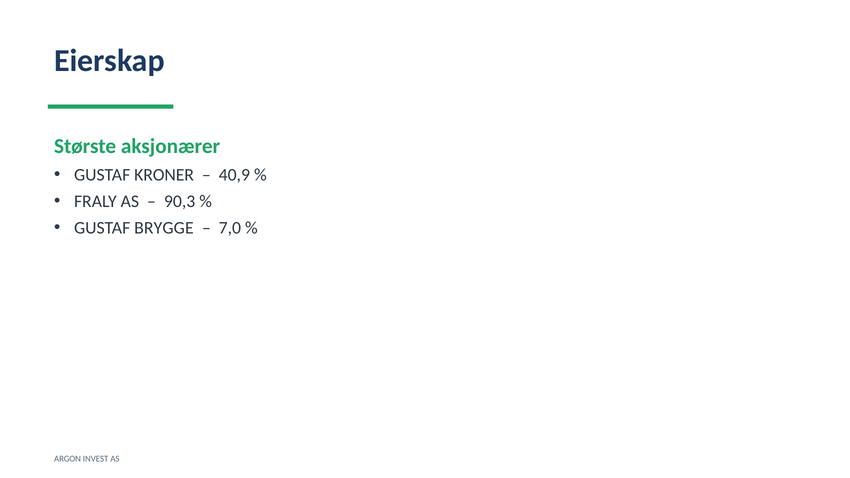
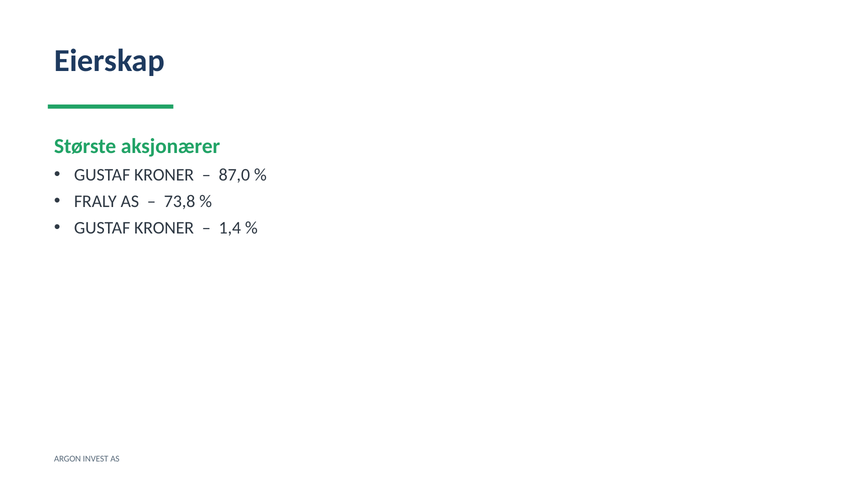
40,9: 40,9 -> 87,0 (234, 175)
90,3: 90,3 -> 73,8 (180, 201)
BRYGGE: BRYGGE -> KRONER (164, 228)
7,0: 7,0 -> 1,4 (230, 228)
